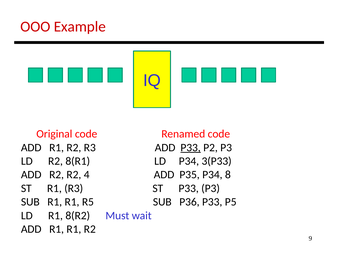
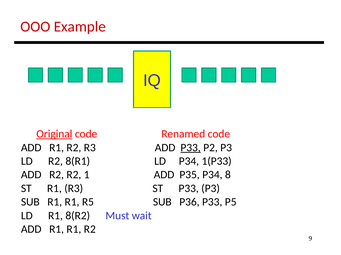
Original underline: none -> present (54, 134)
3(P33: 3(P33 -> 1(P33 (217, 162)
4: 4 -> 1 (87, 175)
